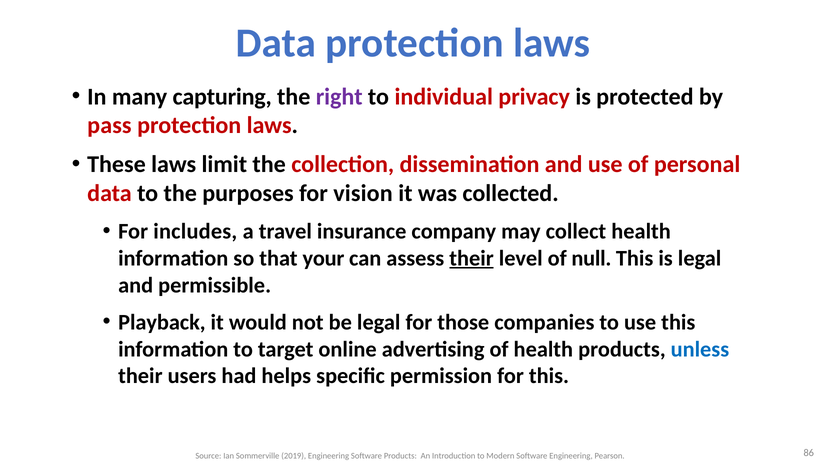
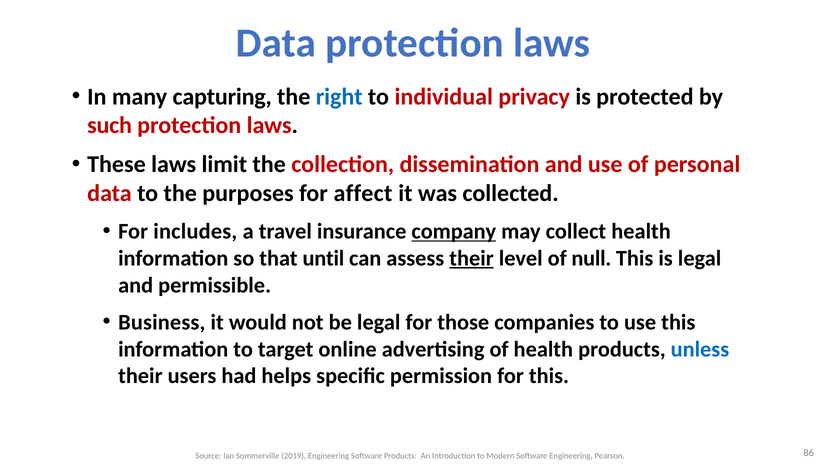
right colour: purple -> blue (339, 97)
pass: pass -> such (110, 125)
vision: vision -> affect (363, 193)
company underline: none -> present (454, 231)
your: your -> until (323, 258)
Playback: Playback -> Business (162, 322)
